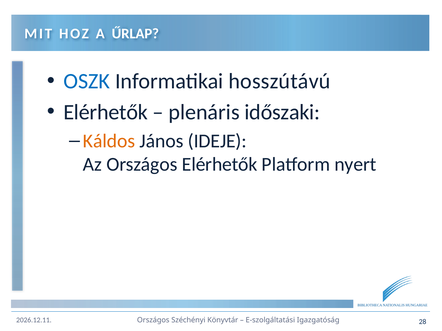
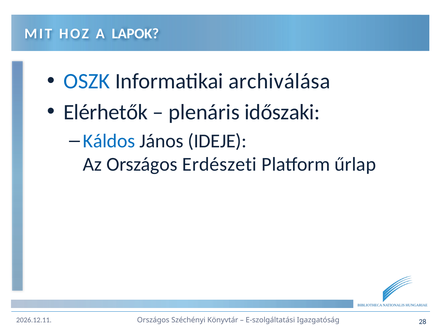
ŰRLAP: ŰRLAP -> LAPOK (135, 34)
hosszútávú: hosszútávú -> archiválása (279, 81)
Káldos colour: orange -> blue (109, 141)
Országos Elérhetők: Elérhetők -> Erdészeti (219, 165)
nyert: nyert -> űrlap (355, 165)
